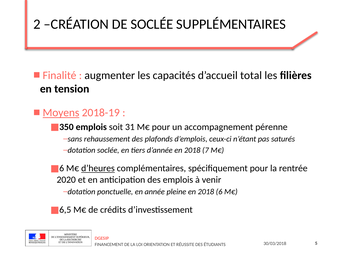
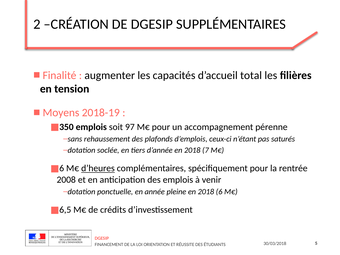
DE SOCLÉE: SOCLÉE -> DGESIP (152, 24)
Moyens underline: present -> none (61, 113)
31: 31 -> 97 (130, 127)
2020: 2020 -> 2008 (66, 180)
